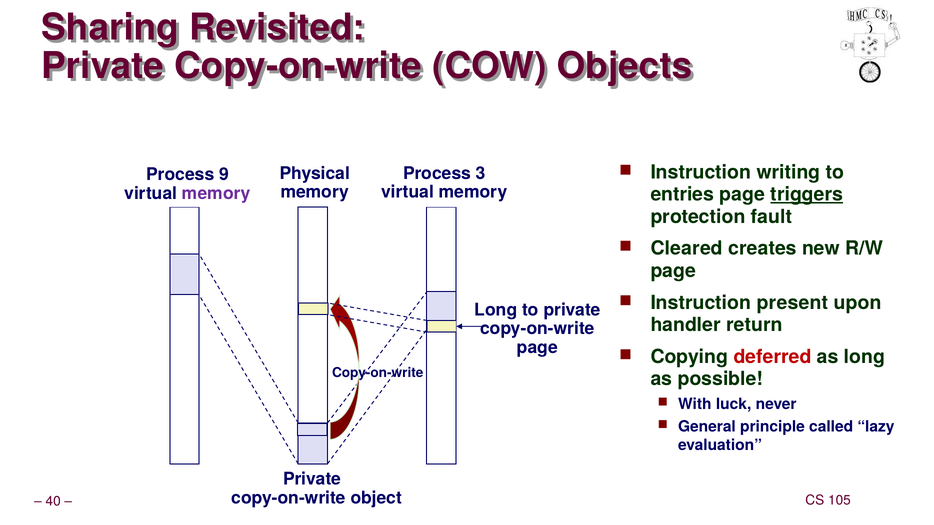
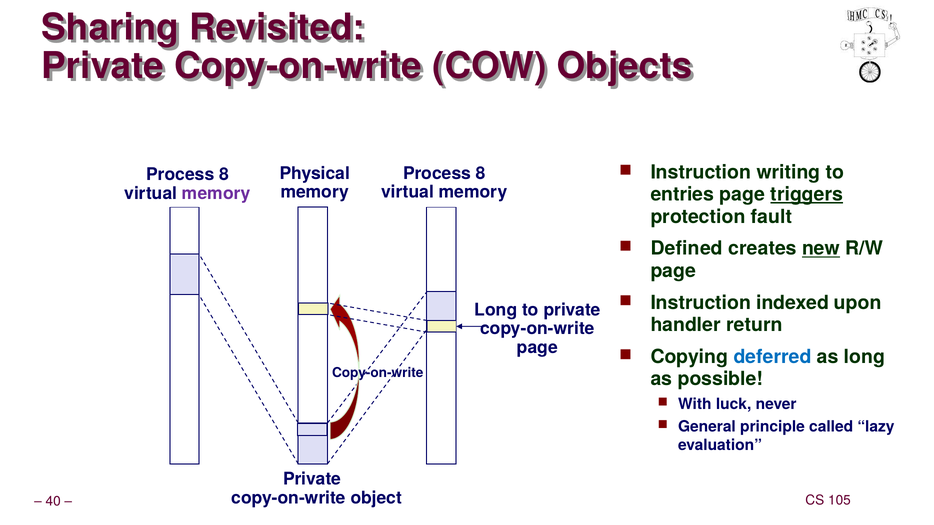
3: 3 -> 8 (481, 173)
9: 9 -> 8 (224, 174)
Cleared: Cleared -> Defined (687, 249)
new underline: none -> present (821, 249)
present: present -> indexed (793, 303)
deferred colour: red -> blue (772, 357)
